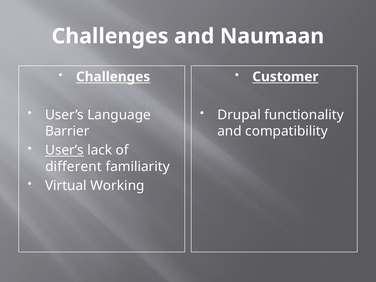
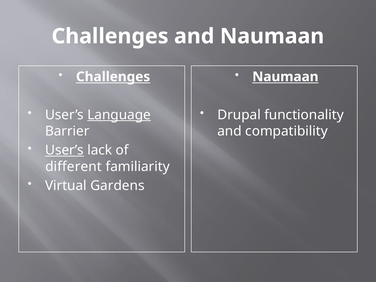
Customer: Customer -> Naumaan (285, 77)
Language underline: none -> present (119, 115)
Working: Working -> Gardens (117, 186)
